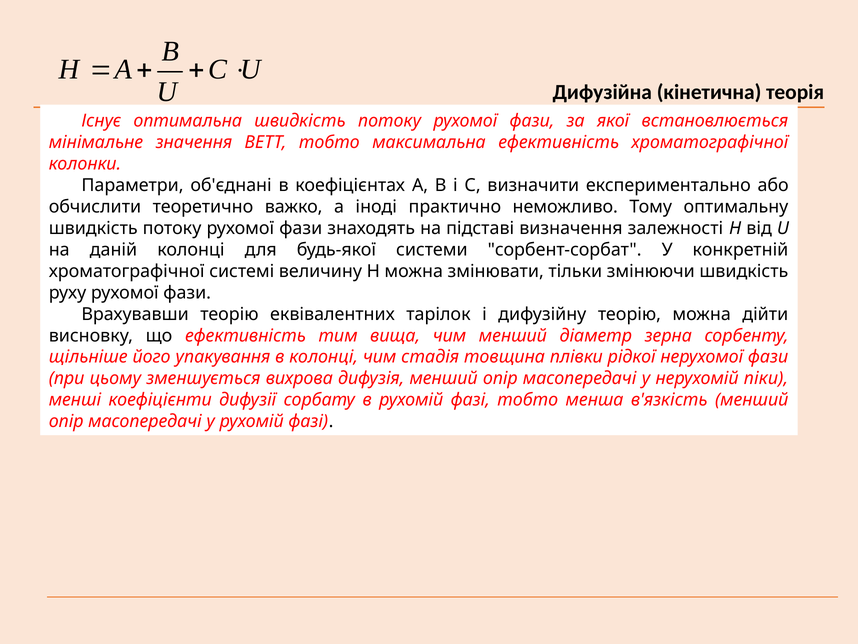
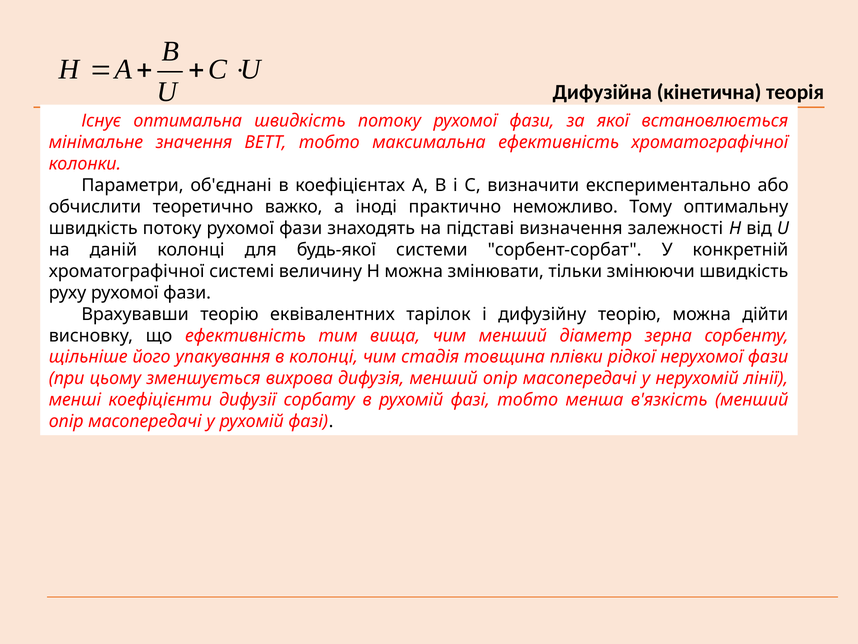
піки: піки -> лінії (766, 378)
